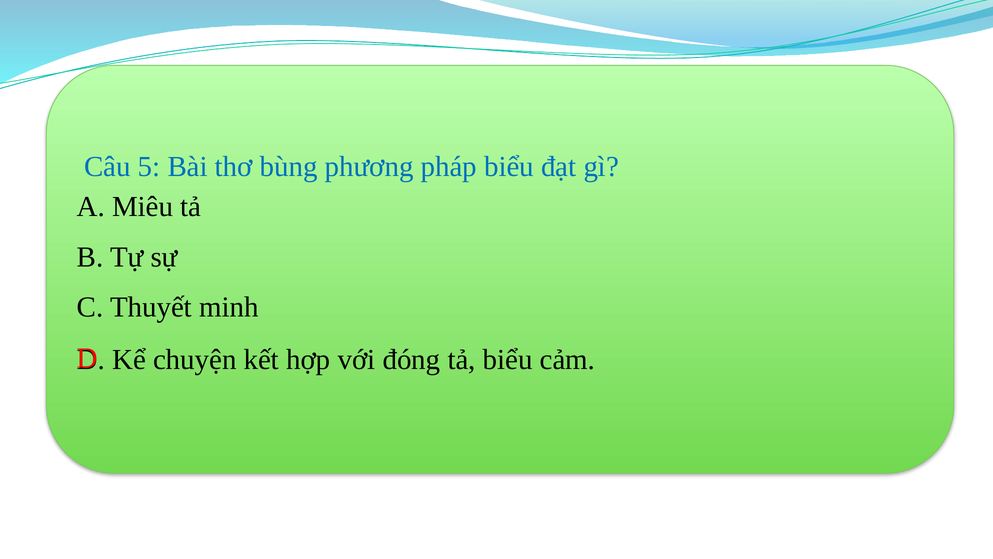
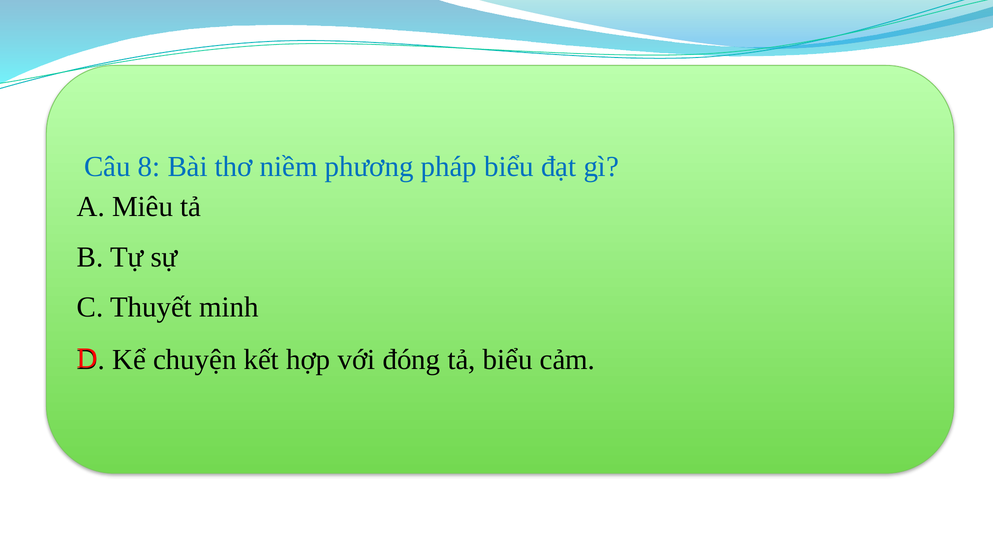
5: 5 -> 8 (149, 166)
bùng: bùng -> niềm (289, 166)
